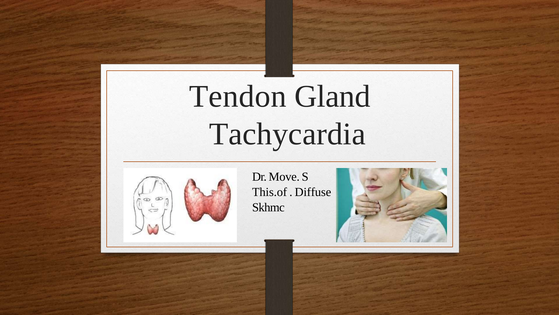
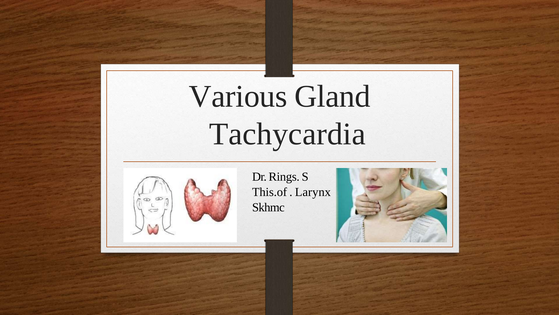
Tendon: Tendon -> Various (238, 96)
Move: Move -> Rings (284, 176)
Diffuse: Diffuse -> Larynx (313, 192)
